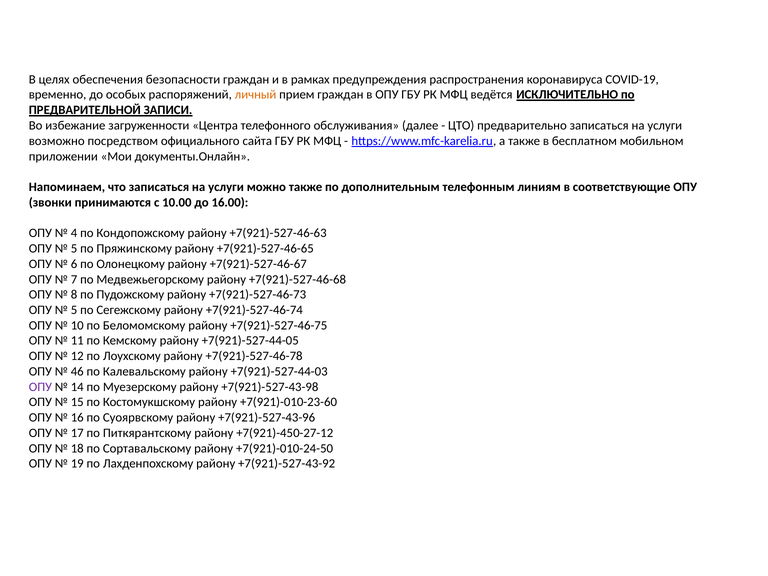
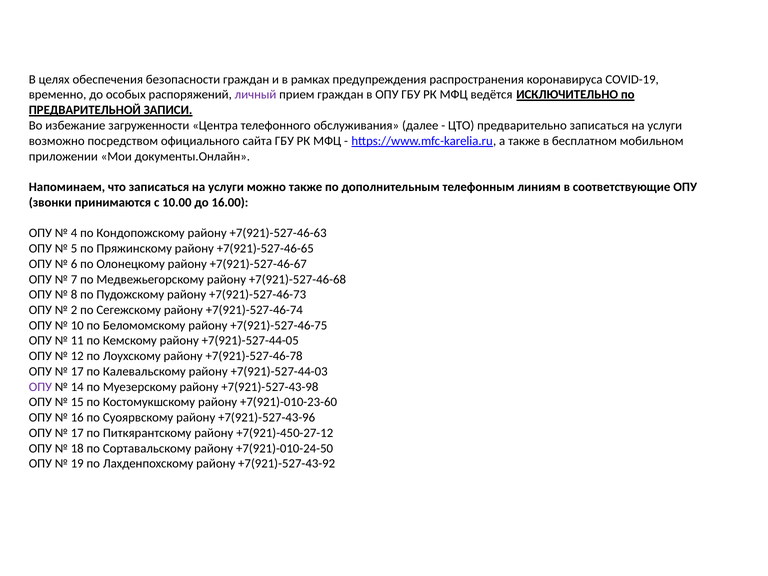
личный colour: orange -> purple (256, 95)
5: 5 -> 2 (74, 310)
46: 46 -> 17 (77, 371)
